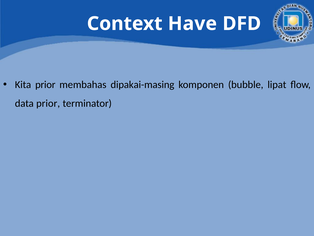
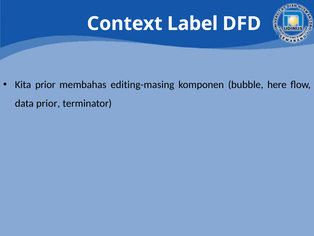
Have: Have -> Label (193, 24)
dipakai-masing: dipakai-masing -> editing-masing (142, 84)
lipat: lipat -> here (277, 84)
